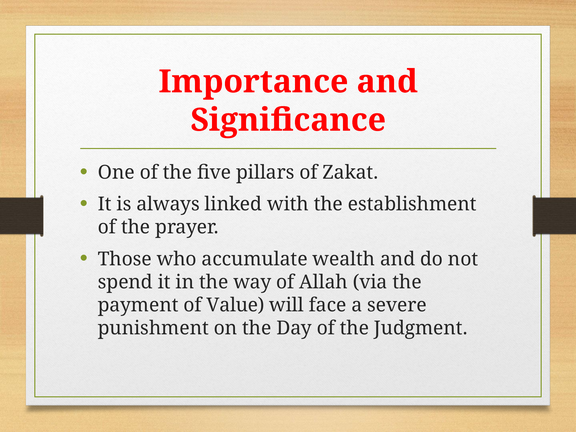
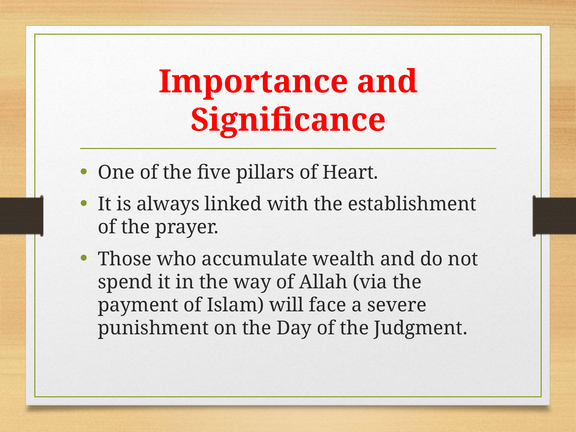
Zakat: Zakat -> Heart (350, 173)
Value: Value -> Islam (235, 305)
